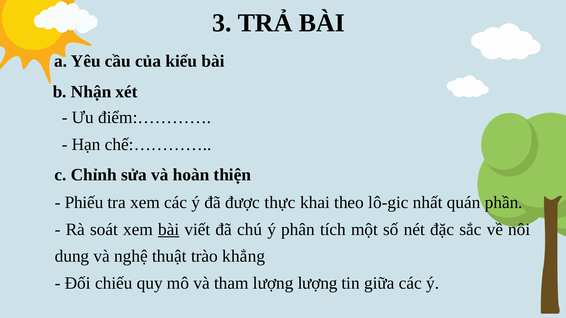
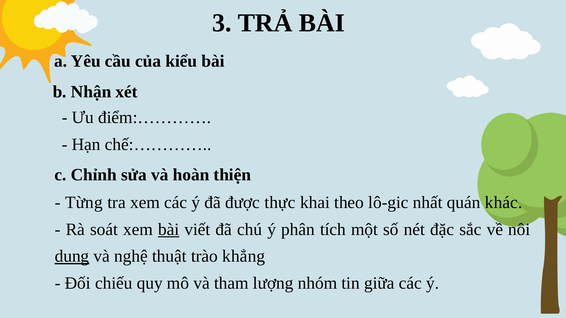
Phiếu: Phiếu -> Từng (84, 203)
phần: phần -> khác (504, 203)
dung underline: none -> present (72, 257)
lượng lượng: lượng -> nhóm (318, 284)
